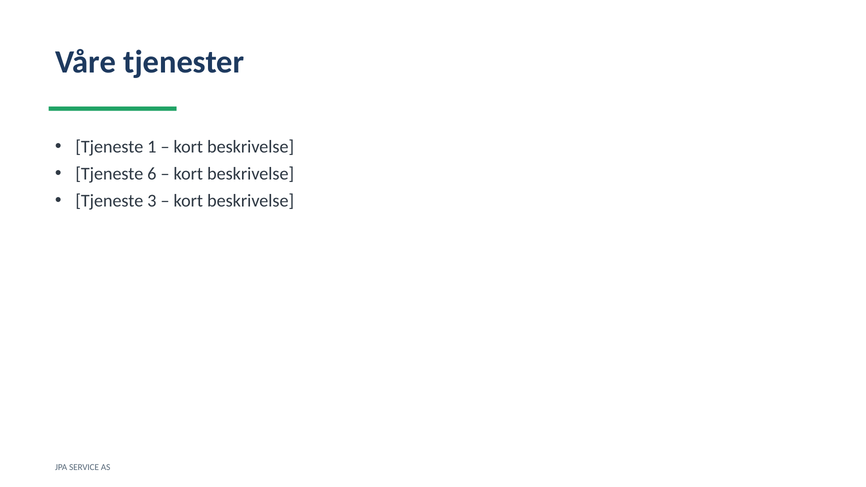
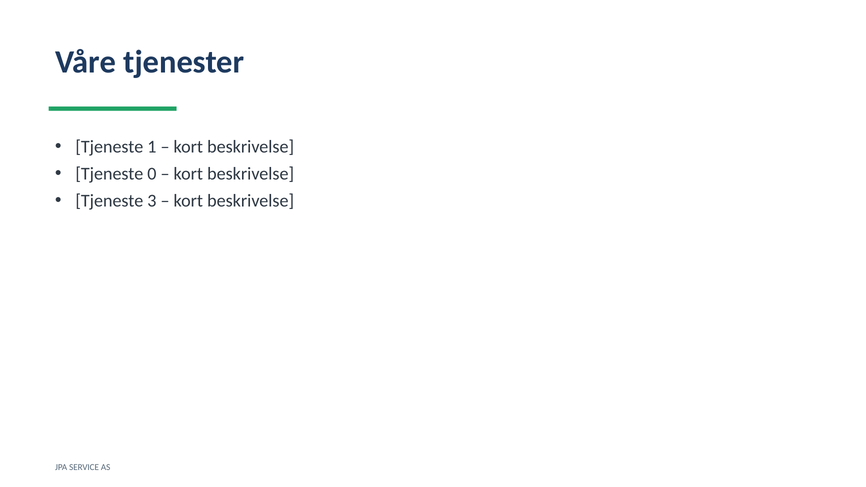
6: 6 -> 0 (152, 174)
